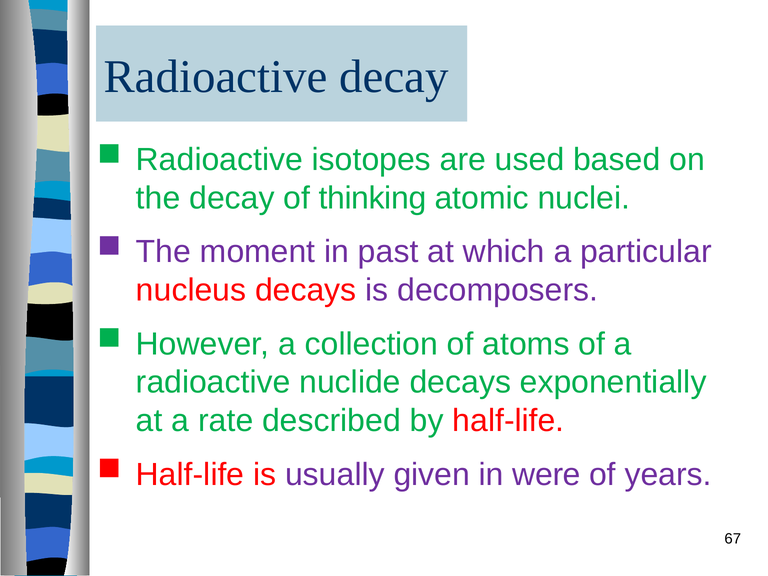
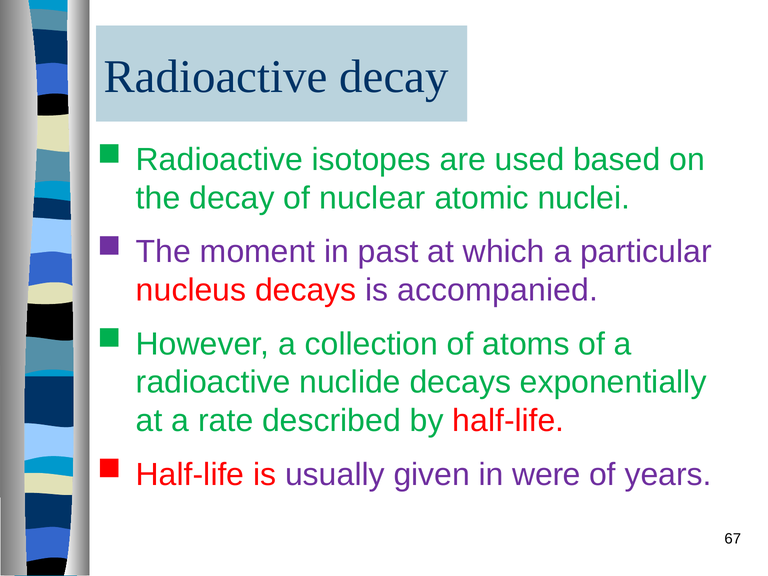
thinking: thinking -> nuclear (372, 198)
decomposers: decomposers -> accompanied (498, 290)
